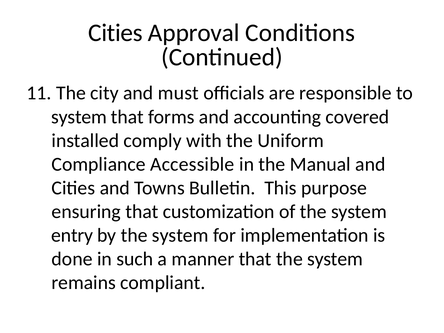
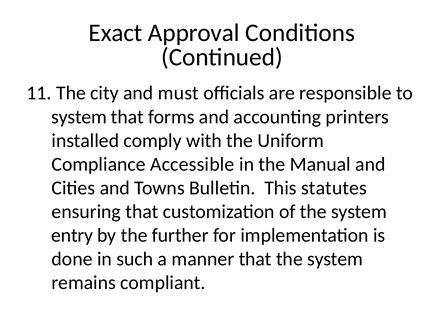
Cities: Cities -> Exact (115, 33)
covered: covered -> printers (357, 117)
purpose: purpose -> statutes (334, 188)
by the system: system -> further (180, 235)
